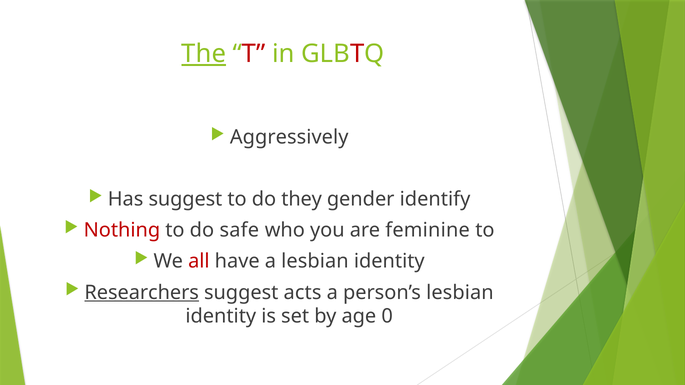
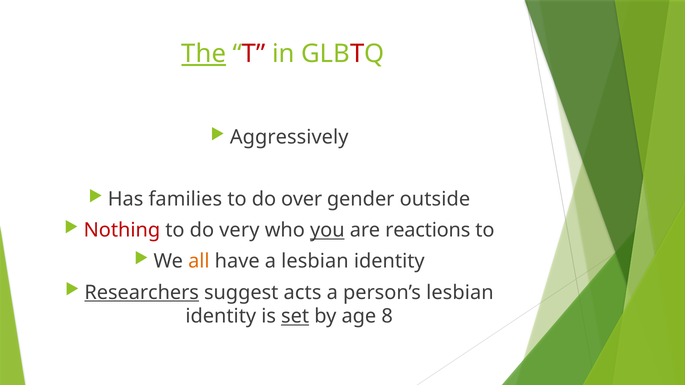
Has suggest: suggest -> families (185, 199)
they: they -> over (302, 199)
identify: identify -> outside (435, 199)
safe: safe -> very (239, 231)
you underline: none -> present (327, 231)
feminine: feminine -> reactions (428, 231)
all colour: red -> orange (199, 262)
set underline: none -> present (295, 317)
0: 0 -> 8 (387, 317)
